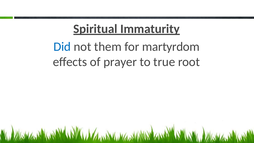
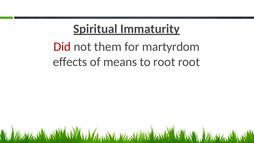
Did colour: blue -> red (62, 47)
prayer: prayer -> means (120, 62)
to true: true -> root (164, 62)
